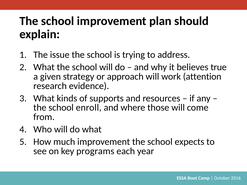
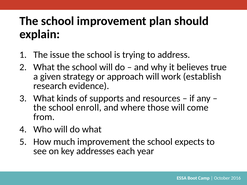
attention: attention -> establish (202, 77)
programs: programs -> addresses (95, 151)
